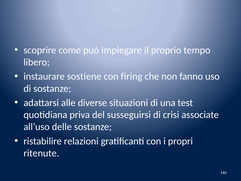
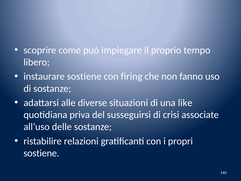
test: test -> like (185, 103)
ritenute: ritenute -> sostiene (41, 153)
